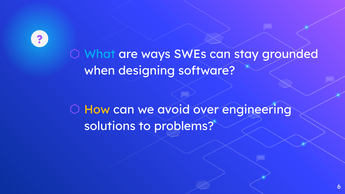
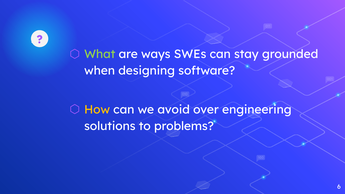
What colour: light blue -> light green (100, 54)
